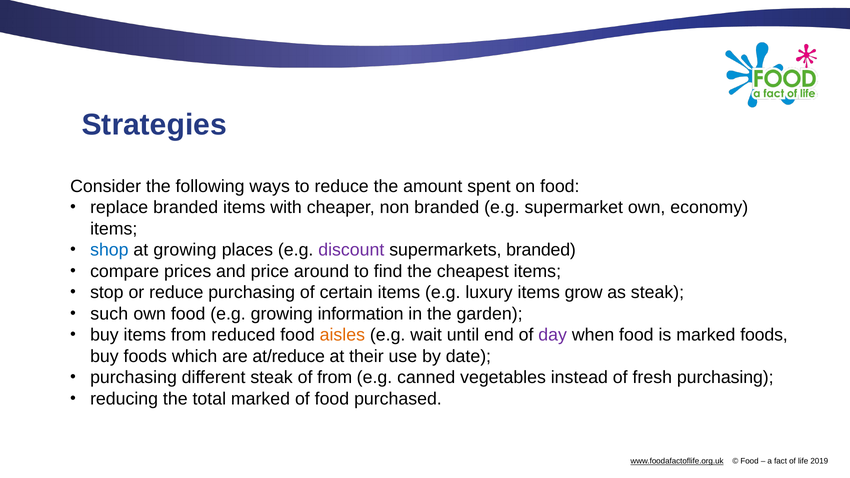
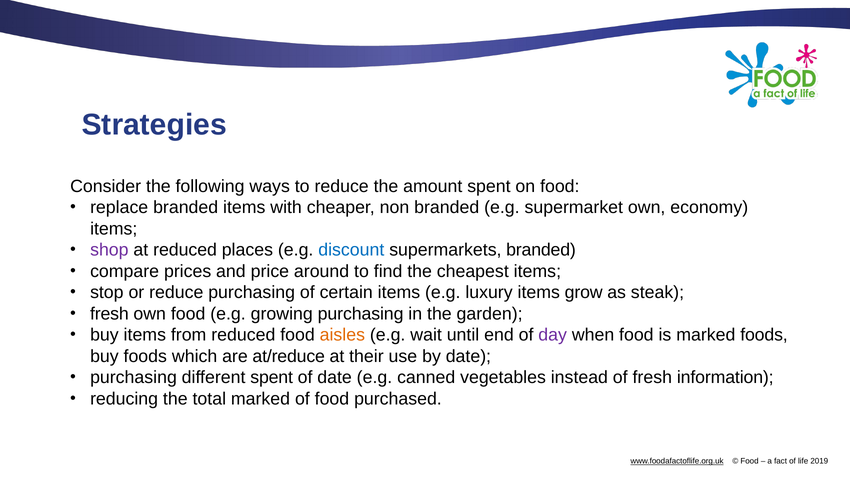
shop colour: blue -> purple (109, 250)
at growing: growing -> reduced (185, 250)
discount colour: purple -> blue (351, 250)
such: such -> fresh (109, 314)
growing information: information -> purchasing (361, 314)
different steak: steak -> spent (272, 378)
of from: from -> date (335, 378)
fresh purchasing: purchasing -> information (725, 378)
